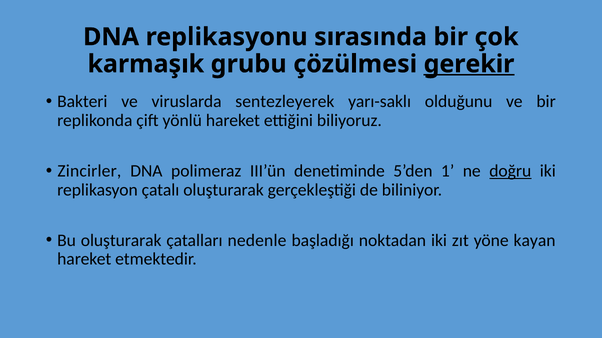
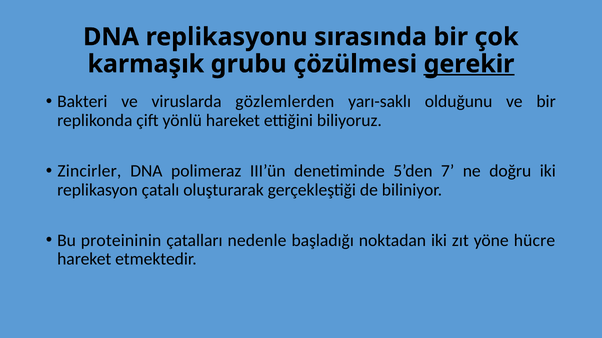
sentezleyerek: sentezleyerek -> gözlemlerden (285, 102)
1: 1 -> 7 (448, 171)
doğru underline: present -> none (510, 171)
Bu oluşturarak: oluşturarak -> proteininin (121, 241)
kayan: kayan -> hücre (534, 241)
